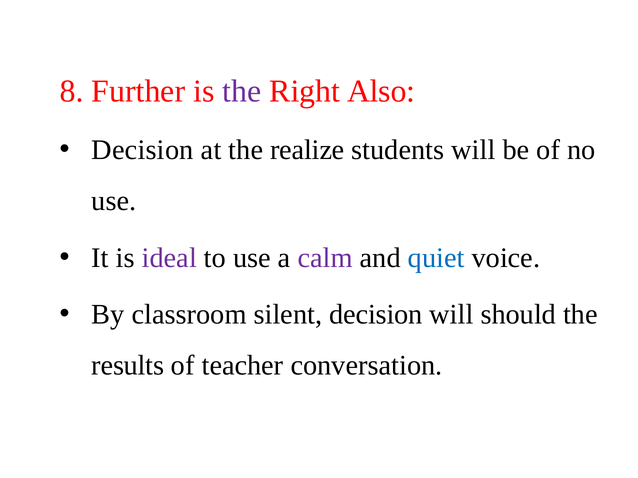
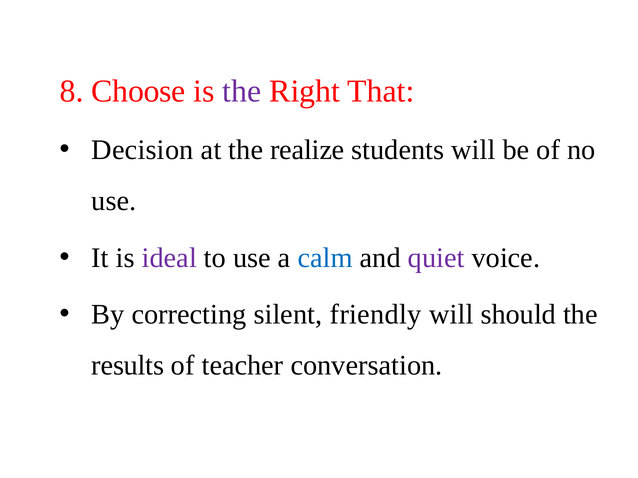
Further: Further -> Choose (138, 92)
Also: Also -> That (381, 92)
calm colour: purple -> blue (325, 258)
quiet colour: blue -> purple (436, 258)
classroom: classroom -> correcting (189, 315)
silent decision: decision -> friendly (376, 315)
